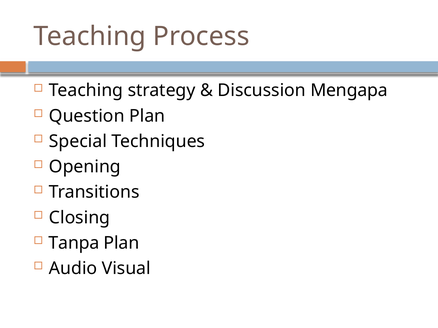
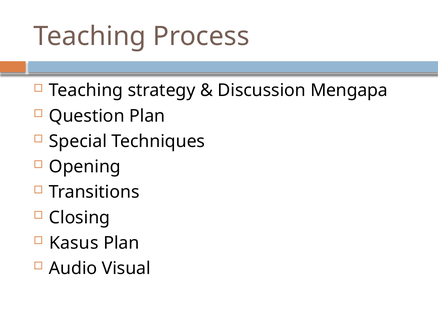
Tanpa: Tanpa -> Kasus (74, 243)
